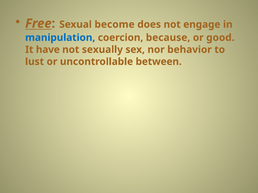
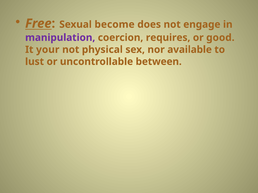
manipulation colour: blue -> purple (60, 38)
because: because -> requires (168, 38)
have: have -> your (48, 50)
sexually: sexually -> physical (102, 50)
behavior: behavior -> available (190, 50)
